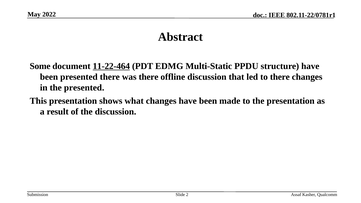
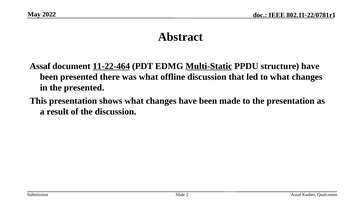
Some: Some -> Assaf (40, 66)
Multi-Static underline: none -> present (209, 66)
was there: there -> what (148, 77)
to there: there -> what (280, 77)
